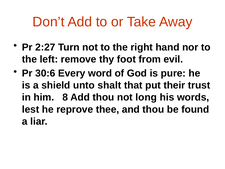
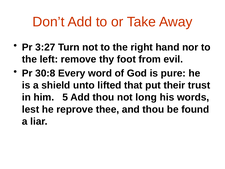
2:27: 2:27 -> 3:27 (45, 47)
30:6: 30:6 -> 30:8 (45, 73)
shalt: shalt -> lifted (109, 85)
8: 8 -> 5 (65, 97)
